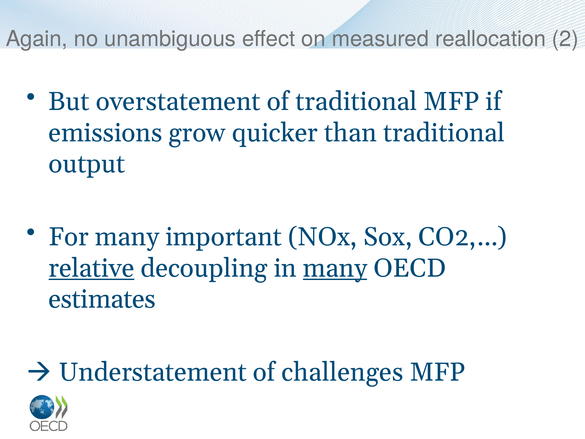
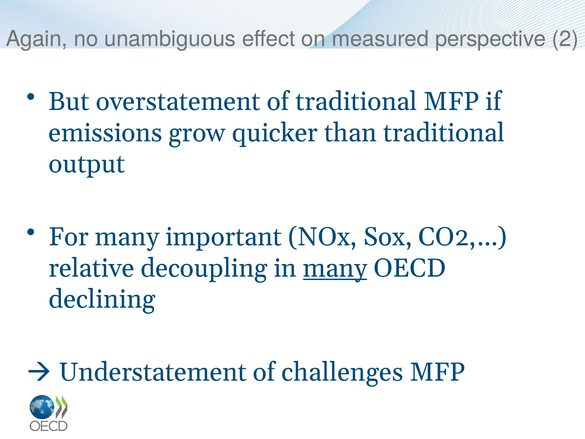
reallocation: reallocation -> perspective (491, 39)
relative underline: present -> none (91, 268)
estimates: estimates -> declining (102, 299)
